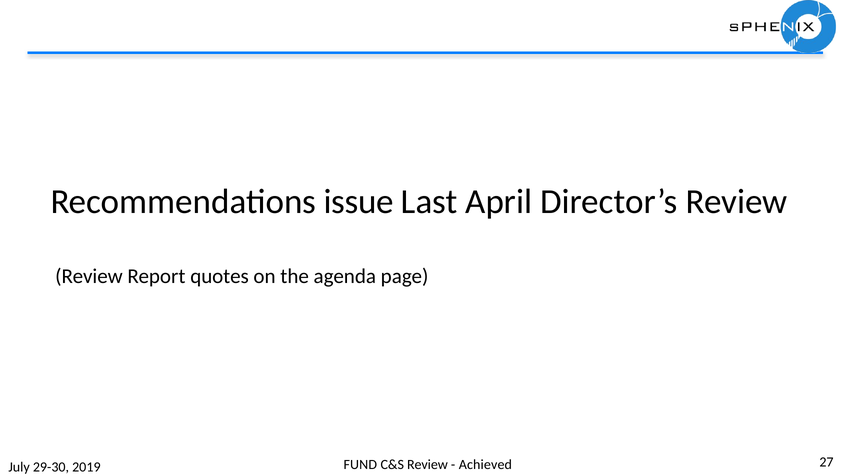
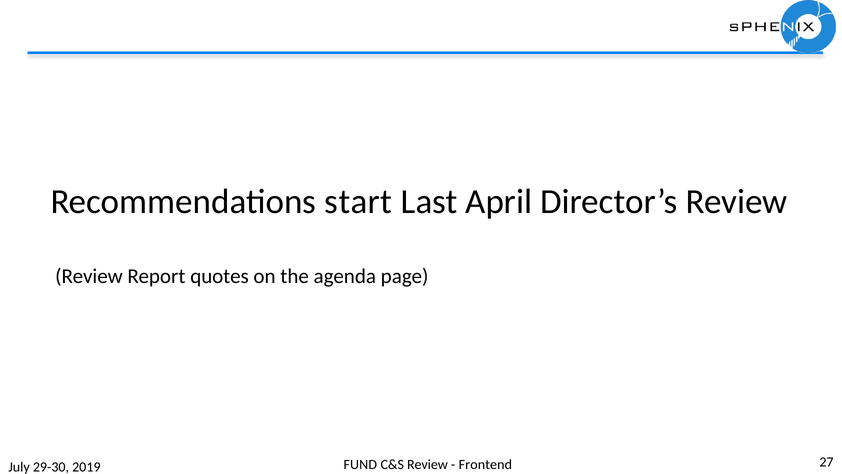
issue: issue -> start (358, 201)
Achieved: Achieved -> Frontend (485, 464)
